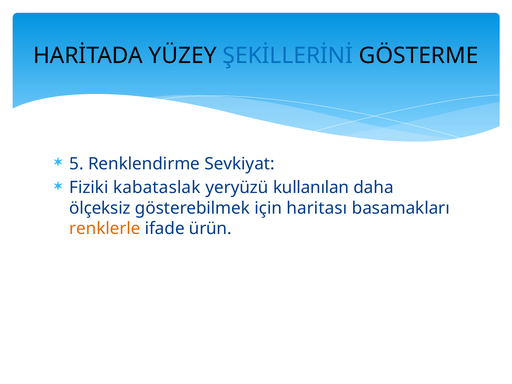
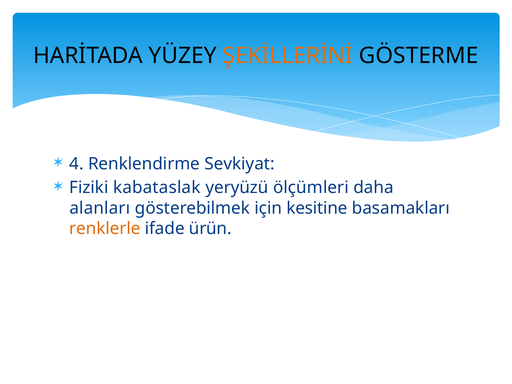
ŞEKİLLERİNİ colour: blue -> orange (288, 56)
5: 5 -> 4 (76, 164)
kullanılan: kullanılan -> ölçümleri (311, 188)
ölçeksiz: ölçeksiz -> alanları (100, 208)
haritası: haritası -> kesitine (317, 208)
